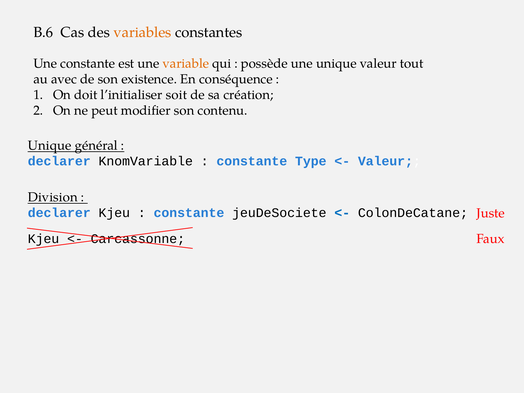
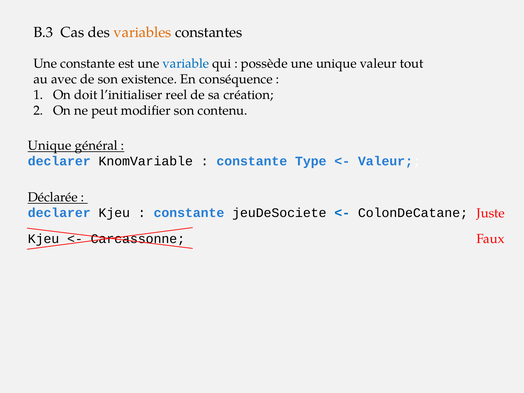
B.6: B.6 -> B.3 (43, 33)
variable colour: orange -> blue (186, 63)
soit: soit -> reel (176, 95)
Division: Division -> Déclarée (53, 197)
